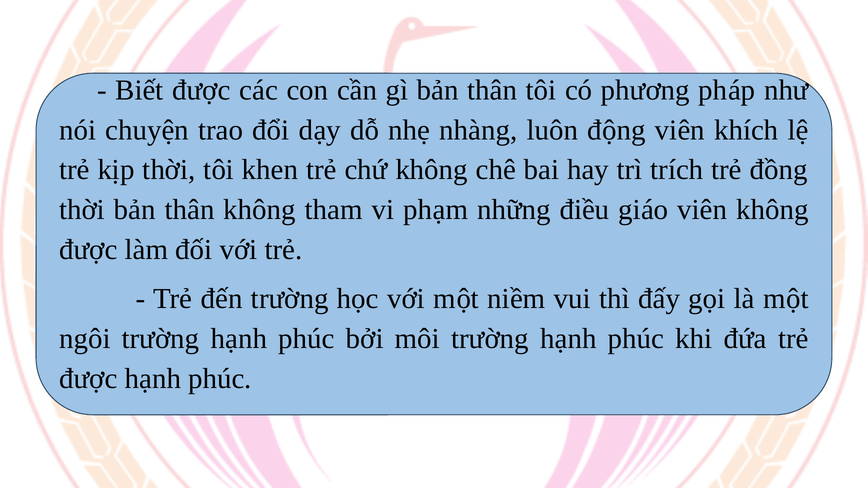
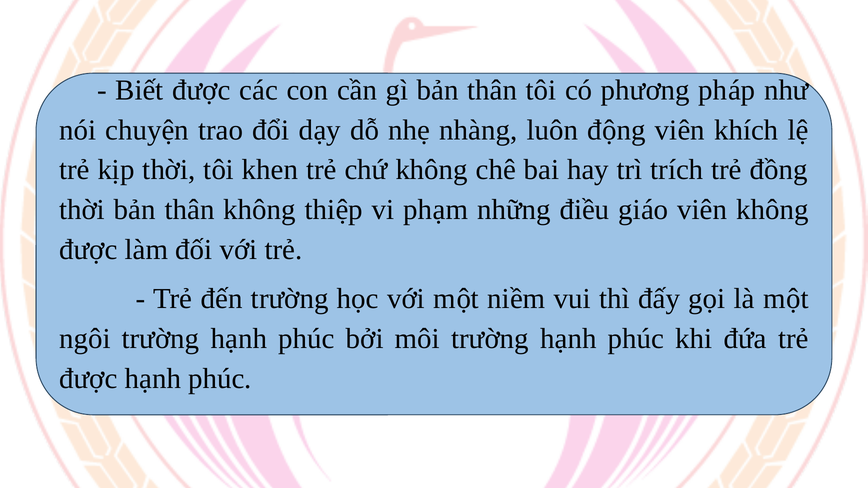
tham: tham -> thiệp (334, 210)
